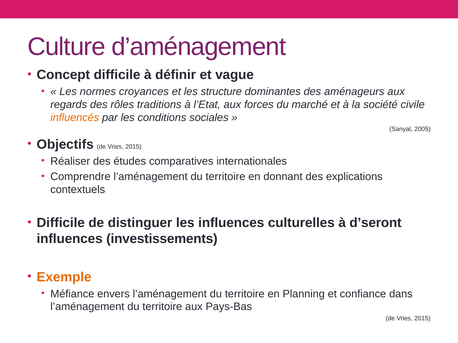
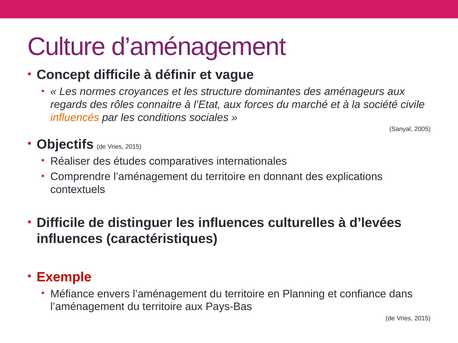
traditions: traditions -> connaitre (159, 105)
d’seront: d’seront -> d’levées (376, 223)
investissements: investissements -> caractéristiques (162, 239)
Exemple colour: orange -> red (64, 277)
